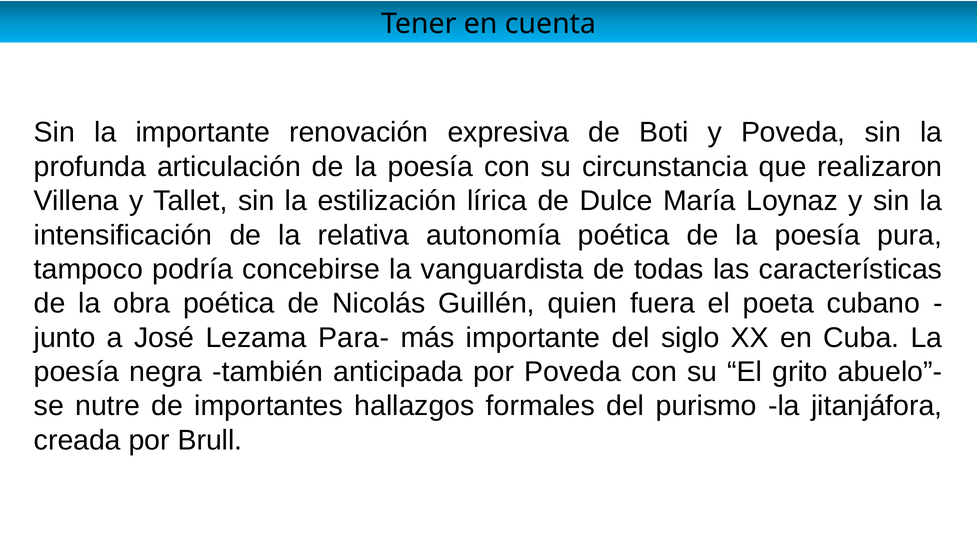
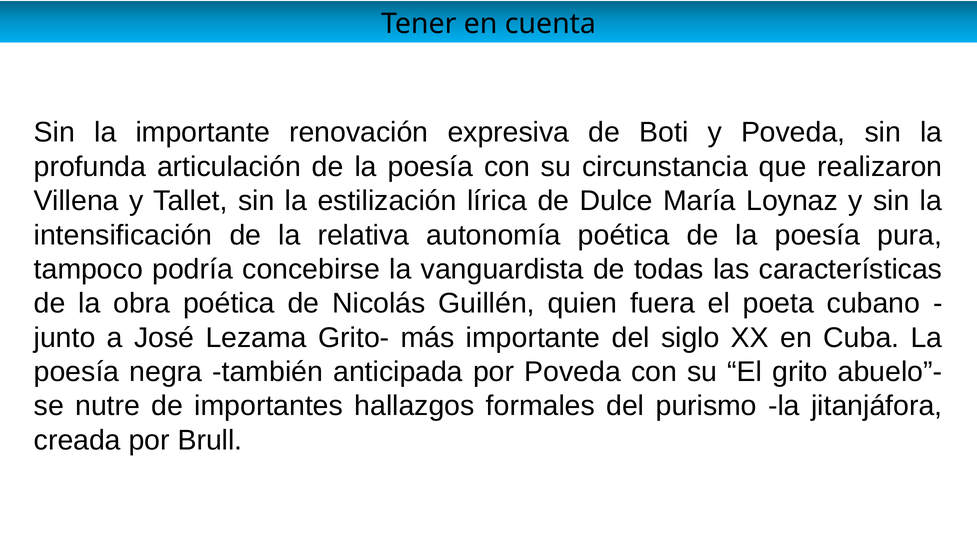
Para-: Para- -> Grito- (354, 338)
